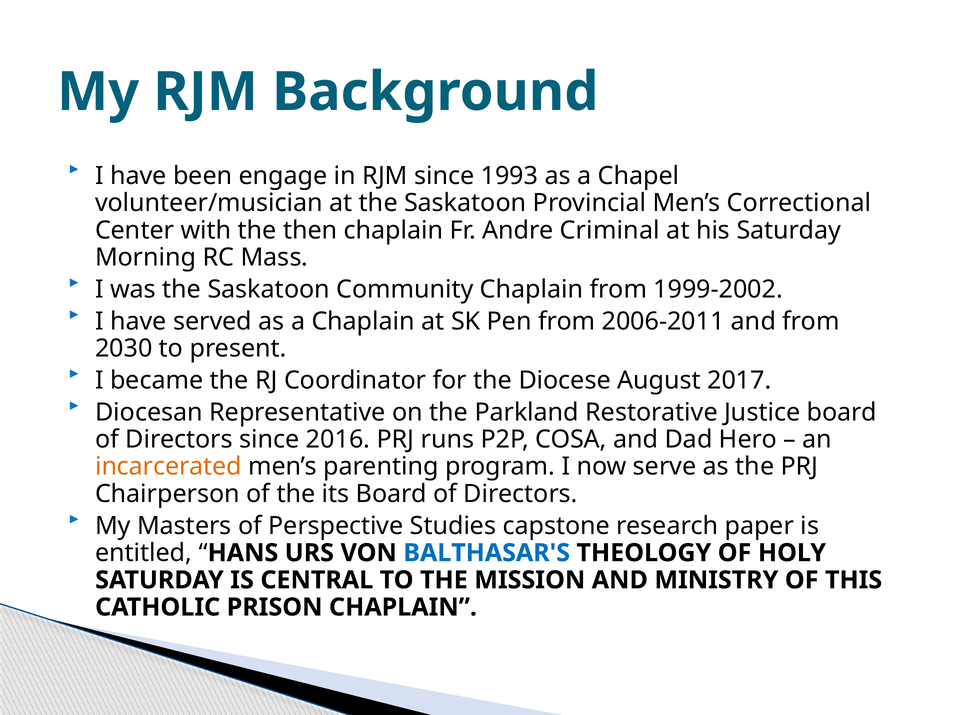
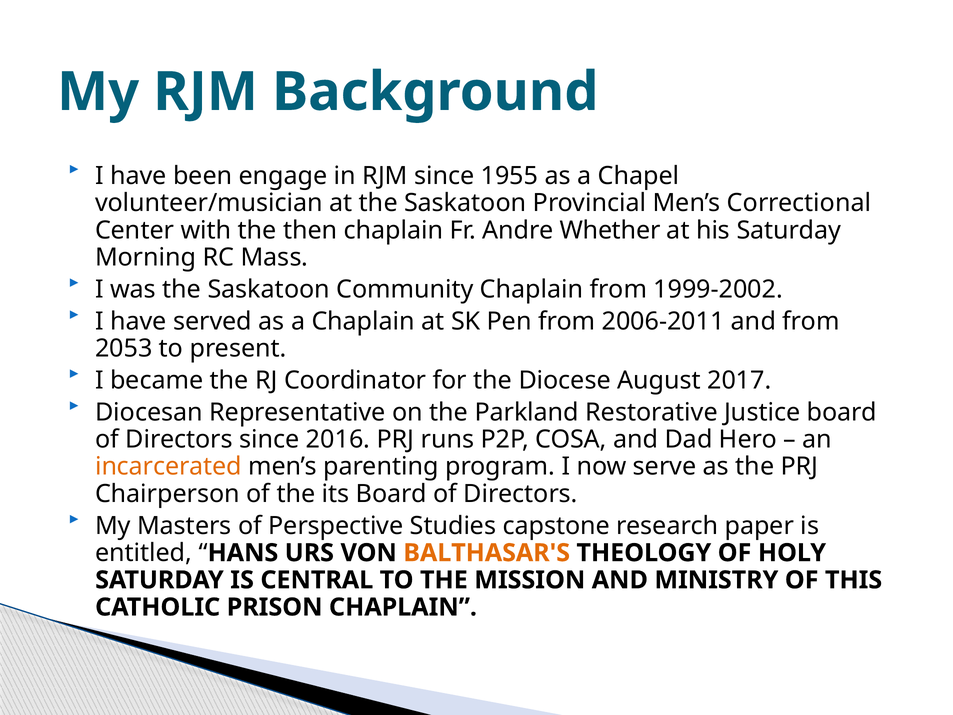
1993: 1993 -> 1955 (509, 176)
Criminal: Criminal -> Whether (610, 230)
2030: 2030 -> 2053 (124, 348)
BALTHASAR'S colour: blue -> orange (487, 553)
